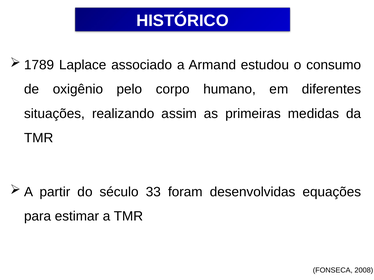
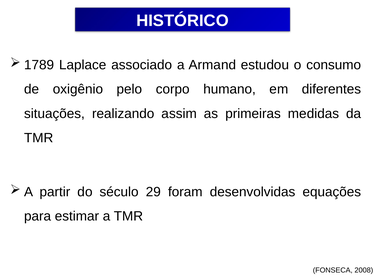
33: 33 -> 29 (153, 192)
